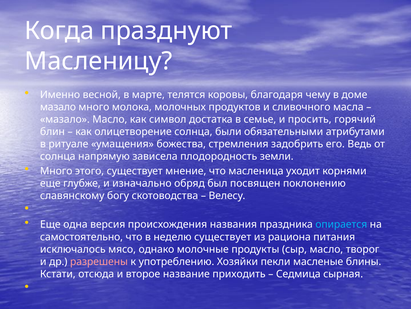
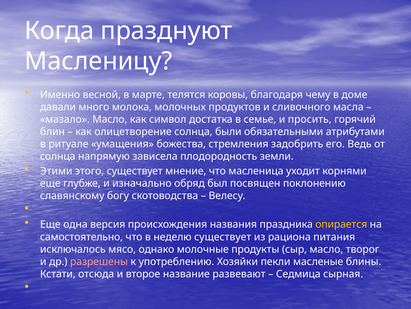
мазало: мазало -> давали (58, 107)
Много: Много -> Этими (56, 171)
опирается colour: light blue -> yellow (341, 224)
приходить: приходить -> развевают (239, 273)
